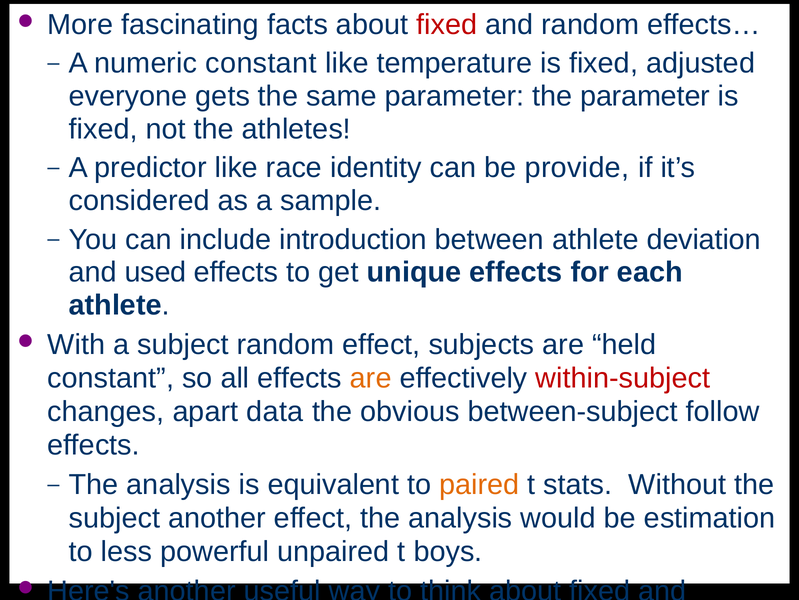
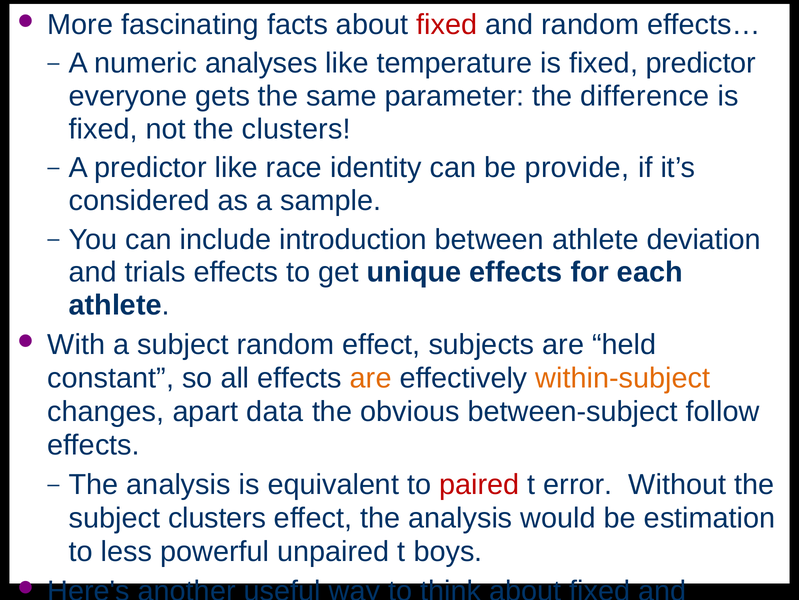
numeric constant: constant -> analyses (261, 63)
fixed adjusted: adjusted -> predictor (701, 63)
the parameter: parameter -> difference (645, 96)
the athletes: athletes -> clusters (296, 129)
used: used -> trials (155, 272)
within-subject colour: red -> orange (623, 378)
paired colour: orange -> red (479, 484)
stats: stats -> error (578, 484)
subject another: another -> clusters (217, 518)
